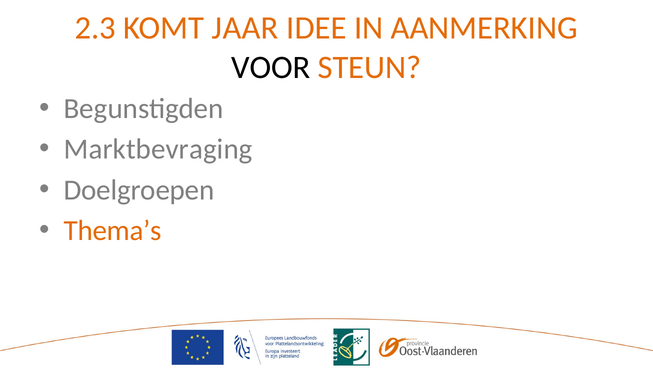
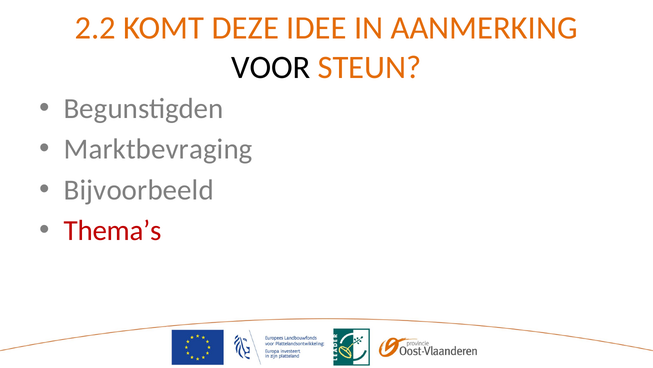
2.3: 2.3 -> 2.2 (95, 28)
JAAR: JAAR -> DEZE (245, 28)
Doelgroepen: Doelgroepen -> Bijvoorbeeld (139, 190)
Thema’s colour: orange -> red (113, 230)
